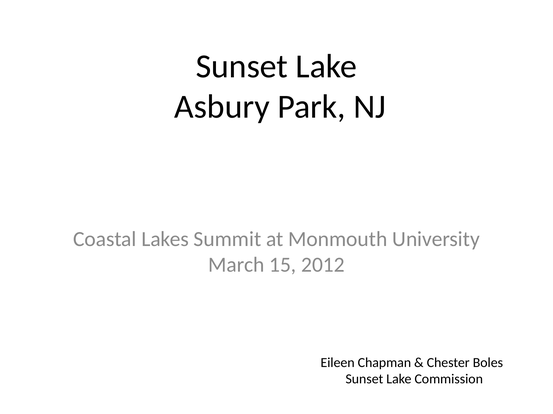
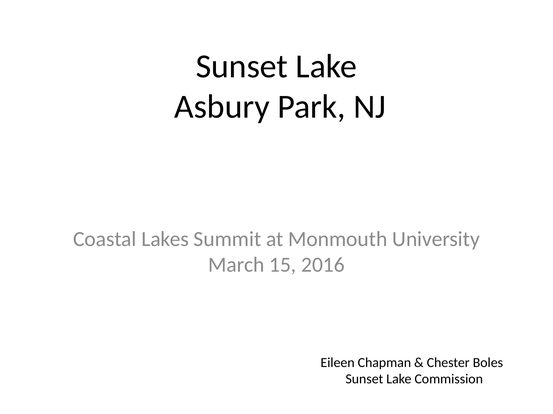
2012: 2012 -> 2016 (323, 265)
